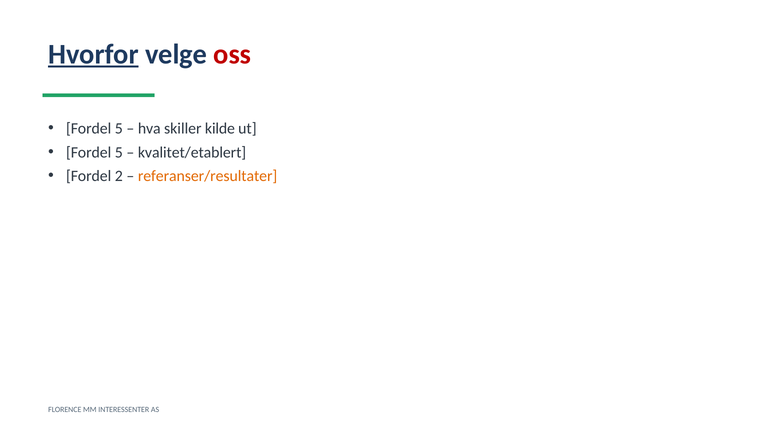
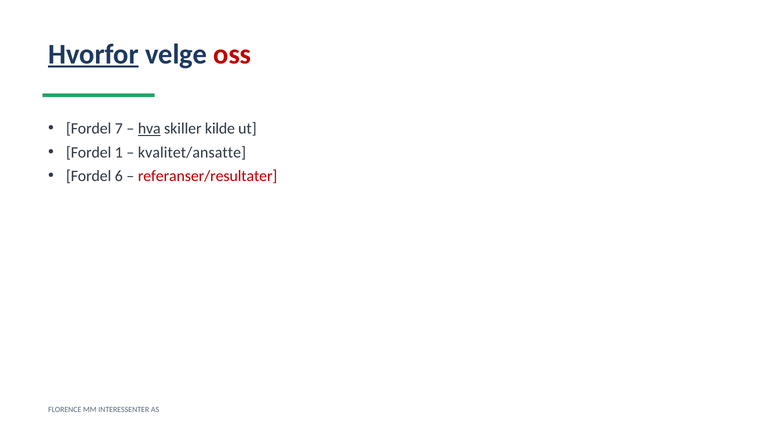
5: 5 -> 7 (119, 128)
hva underline: none -> present (149, 128)
5: 5 -> 1 (119, 152)
kvalitet/etablert: kvalitet/etablert -> kvalitet/ansatte (192, 152)
2: 2 -> 6 (119, 176)
referanser/resultater colour: orange -> red (208, 176)
